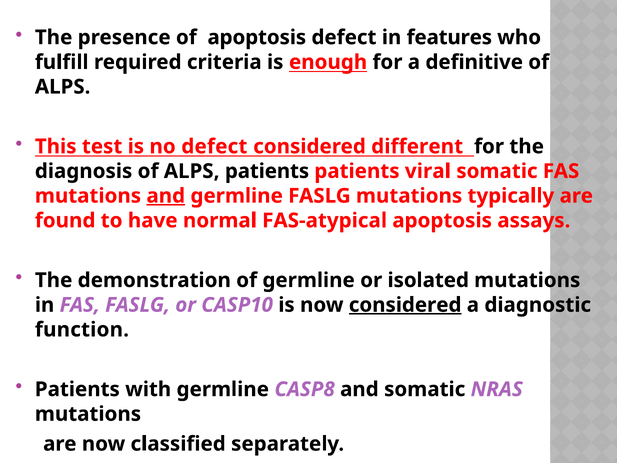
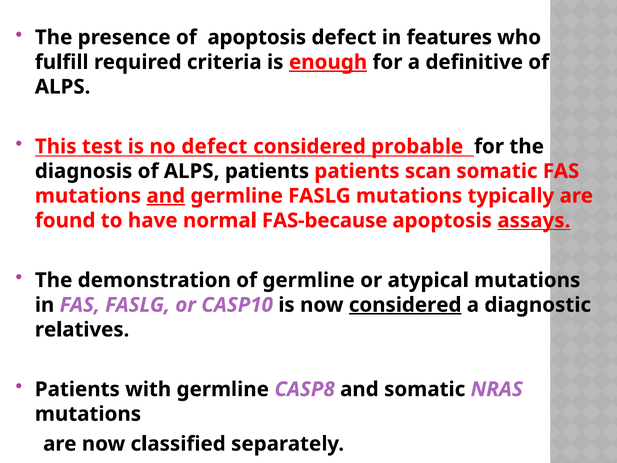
enough underline: none -> present (328, 62)
different: different -> probable (417, 146)
viral: viral -> scan (428, 171)
FAS-atypical: FAS-atypical -> FAS-because (325, 220)
assays underline: none -> present (534, 220)
isolated: isolated -> atypical (428, 280)
function: function -> relatives (82, 329)
